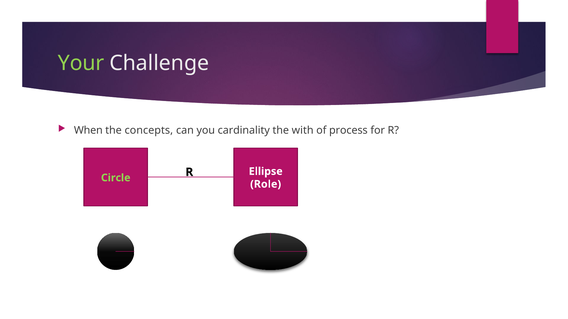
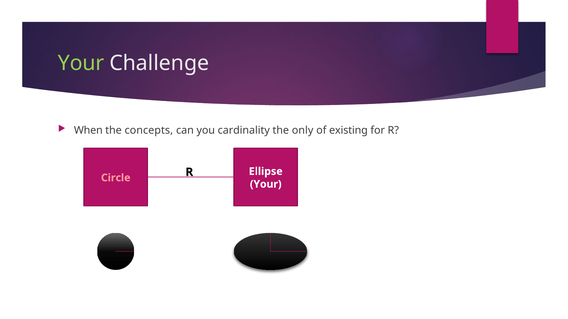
with: with -> only (303, 131)
process: process -> existing (348, 131)
Circle colour: light green -> pink (116, 178)
Role: Role -> Your (266, 184)
